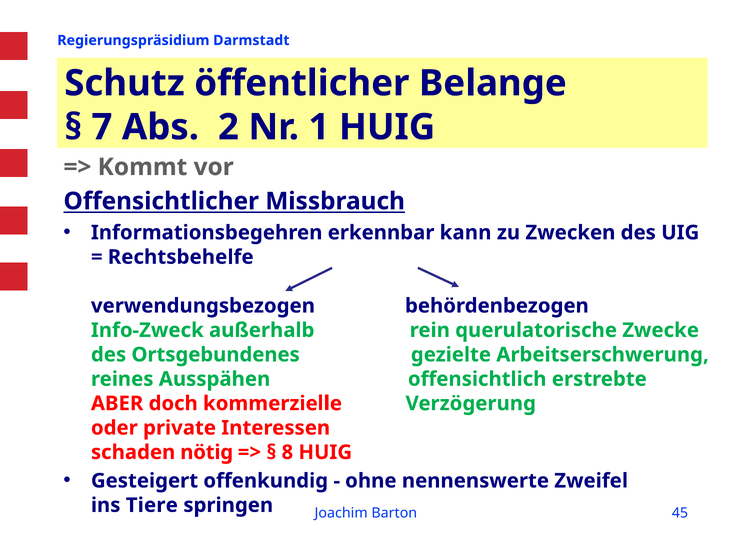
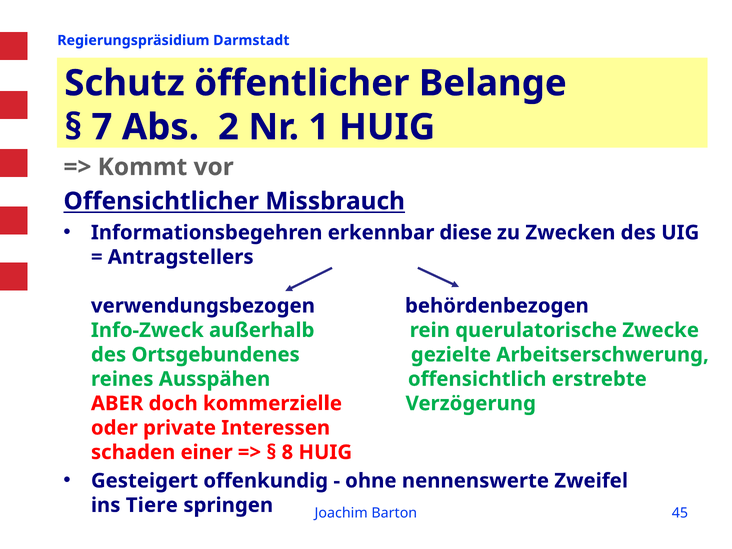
kann: kann -> diese (466, 233)
Rechtsbehelfe: Rechtsbehelfe -> Antragstellers (181, 257)
nötig: nötig -> einer (207, 452)
